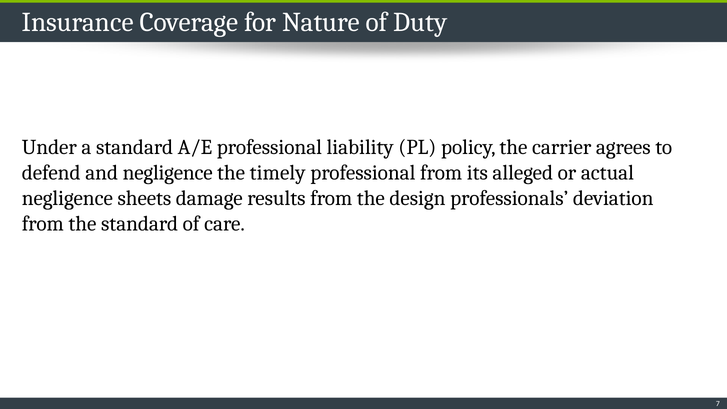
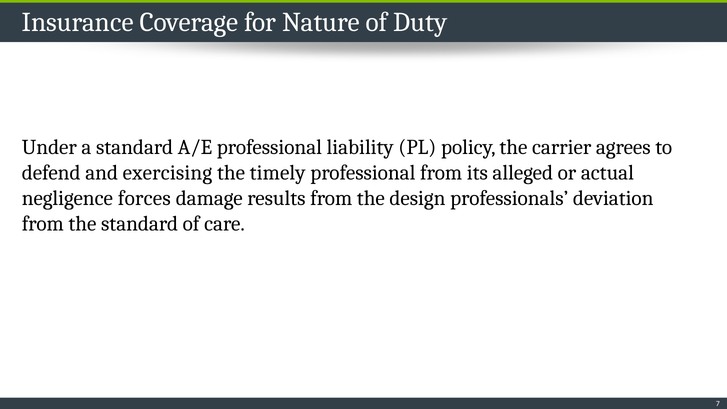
and negligence: negligence -> exercising (167, 173)
sheets: sheets -> forces (144, 198)
